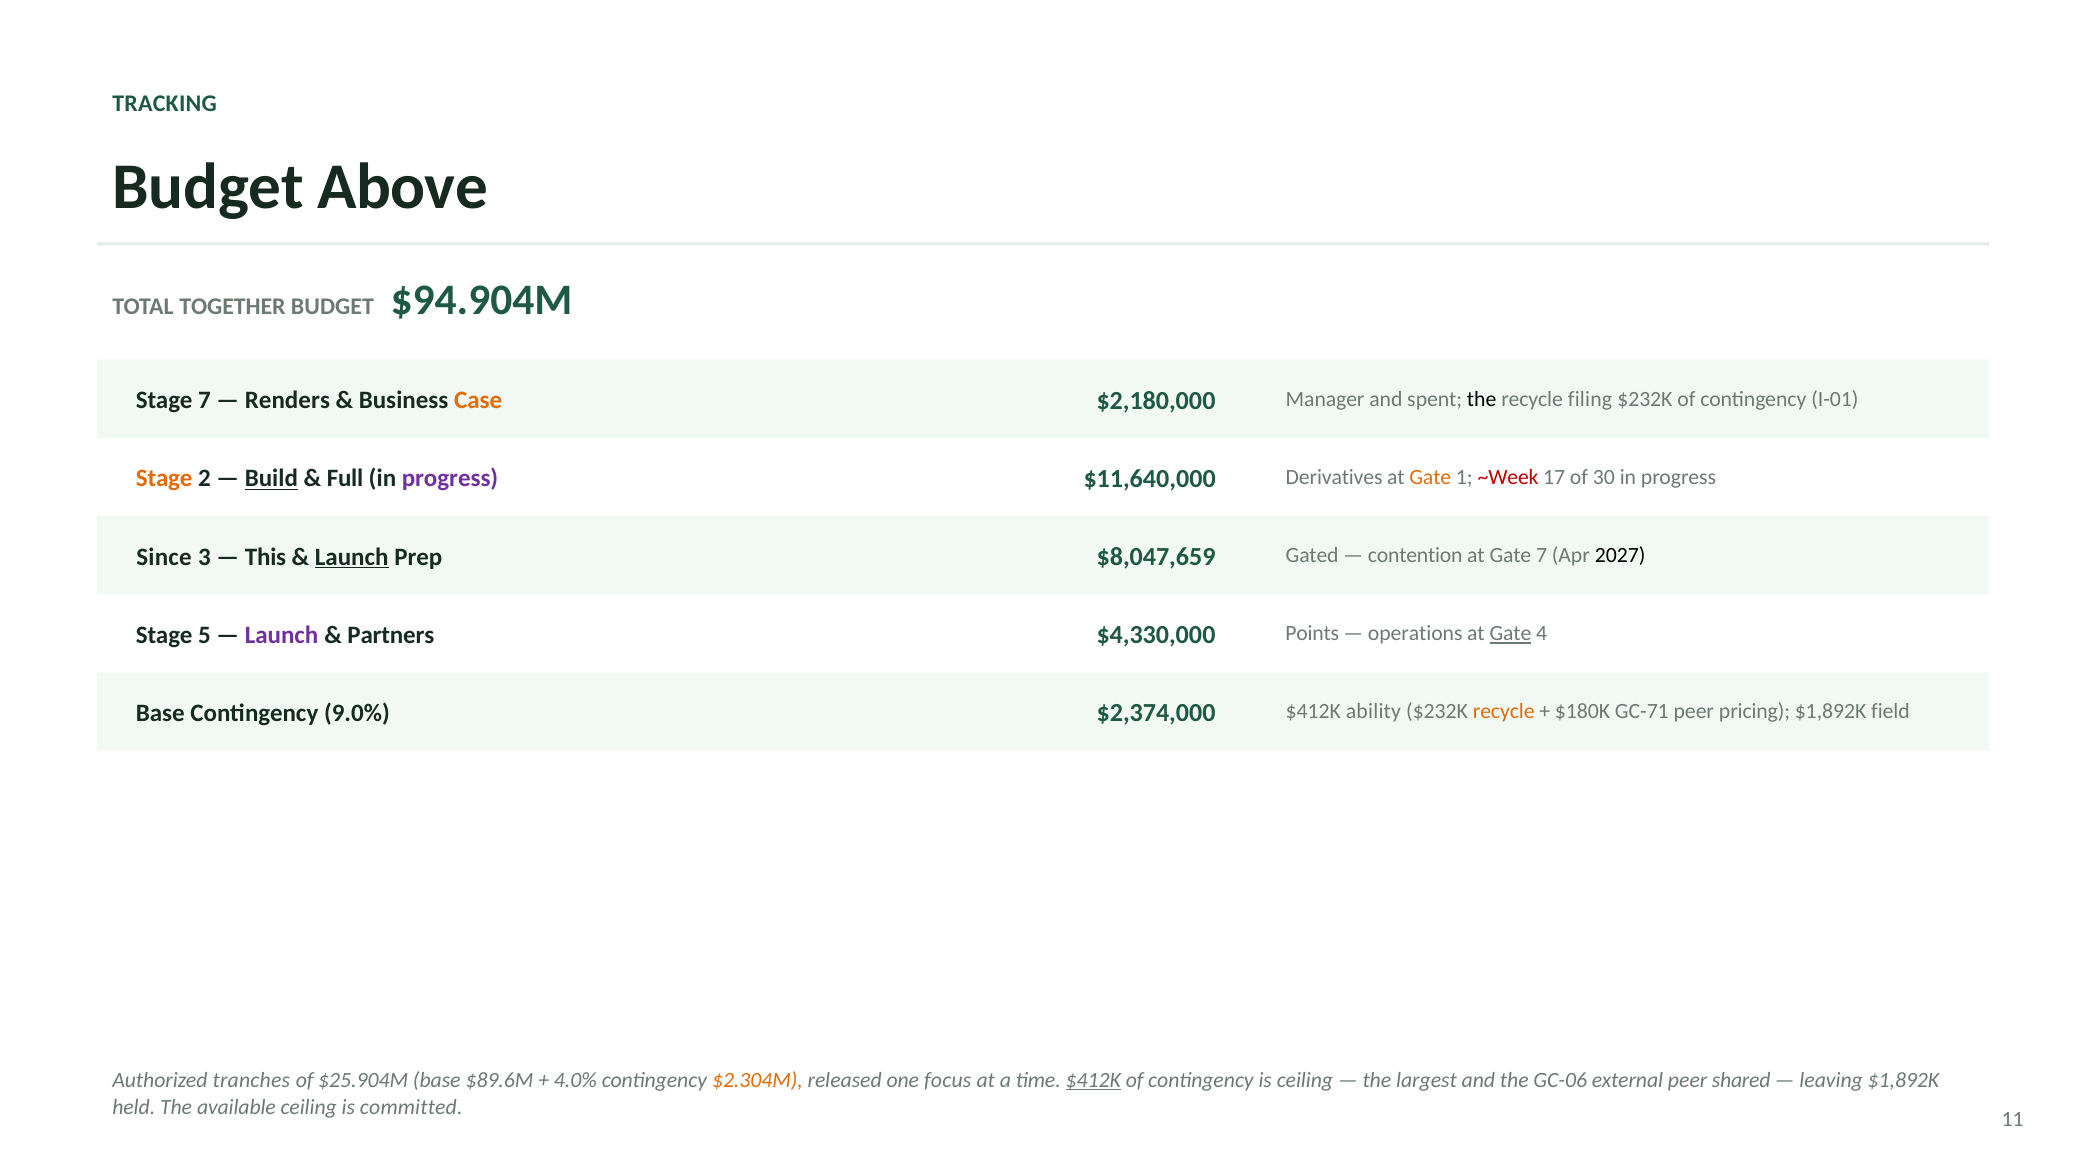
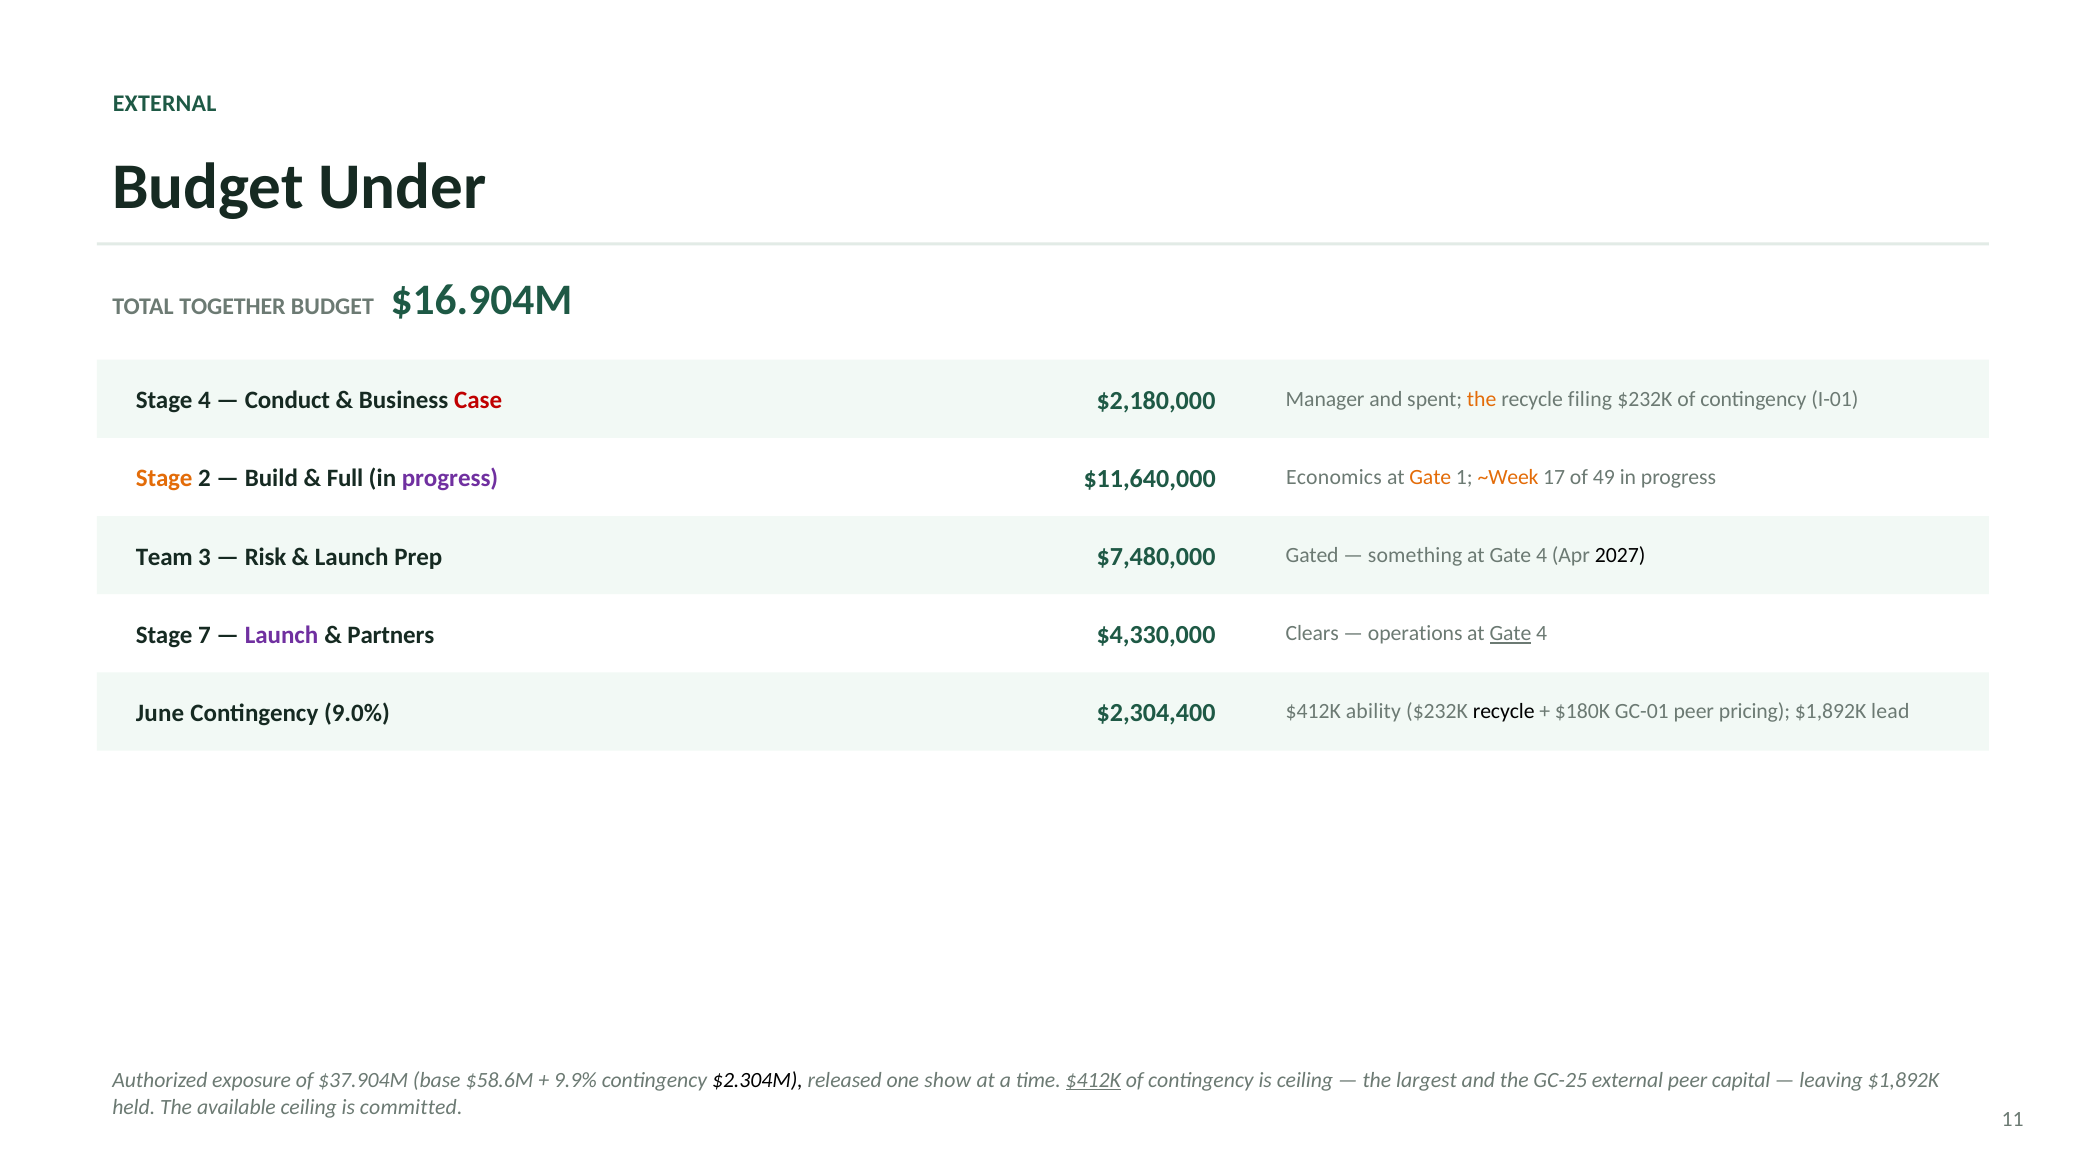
TRACKING: TRACKING -> EXTERNAL (165, 103)
Above: Above -> Under (402, 188)
$94.904M: $94.904M -> $16.904M (482, 300)
Stage 7: 7 -> 4 (204, 401)
Renders: Renders -> Conduct (287, 401)
Case colour: orange -> red (478, 401)
the colour: black -> orange (1482, 399)
Build underline: present -> none (271, 479)
Derivatives: Derivatives -> Economics (1334, 477)
~Week colour: red -> orange (1508, 477)
30: 30 -> 49 (1604, 477)
Since: Since -> Team (164, 557)
This: This -> Risk (266, 557)
Launch underline: present -> none (352, 557)
$8,047,659: $8,047,659 -> $7,480,000 (1156, 557)
contention: contention -> something (1415, 556)
7: 7 -> 4 (1542, 556)
5: 5 -> 7 (204, 635)
Points: Points -> Clears (1312, 634)
Base: Base -> June (160, 714)
$2,374,000: $2,374,000 -> $2,304,400 (1156, 714)
recycle colour: orange -> black (1504, 712)
GC-71: GC-71 -> GC-01 (1642, 712)
field: field -> lead (1890, 712)
tranches: tranches -> exposure (252, 1080)
$25.904M: $25.904M -> $37.904M (363, 1080)
$89.6M: $89.6M -> $58.6M (500, 1080)
4.0%: 4.0% -> 9.9% (575, 1080)
$2.304M colour: orange -> black (757, 1080)
focus: focus -> show (948, 1080)
GC-06: GC-06 -> GC-25 (1560, 1080)
shared: shared -> capital (1741, 1080)
